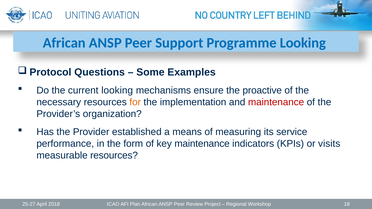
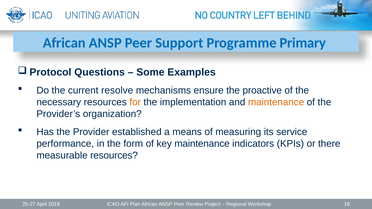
Programme Looking: Looking -> Primary (303, 43)
current looking: looking -> resolve (117, 91)
maintenance colour: red -> orange (276, 102)
visits: visits -> there (329, 144)
